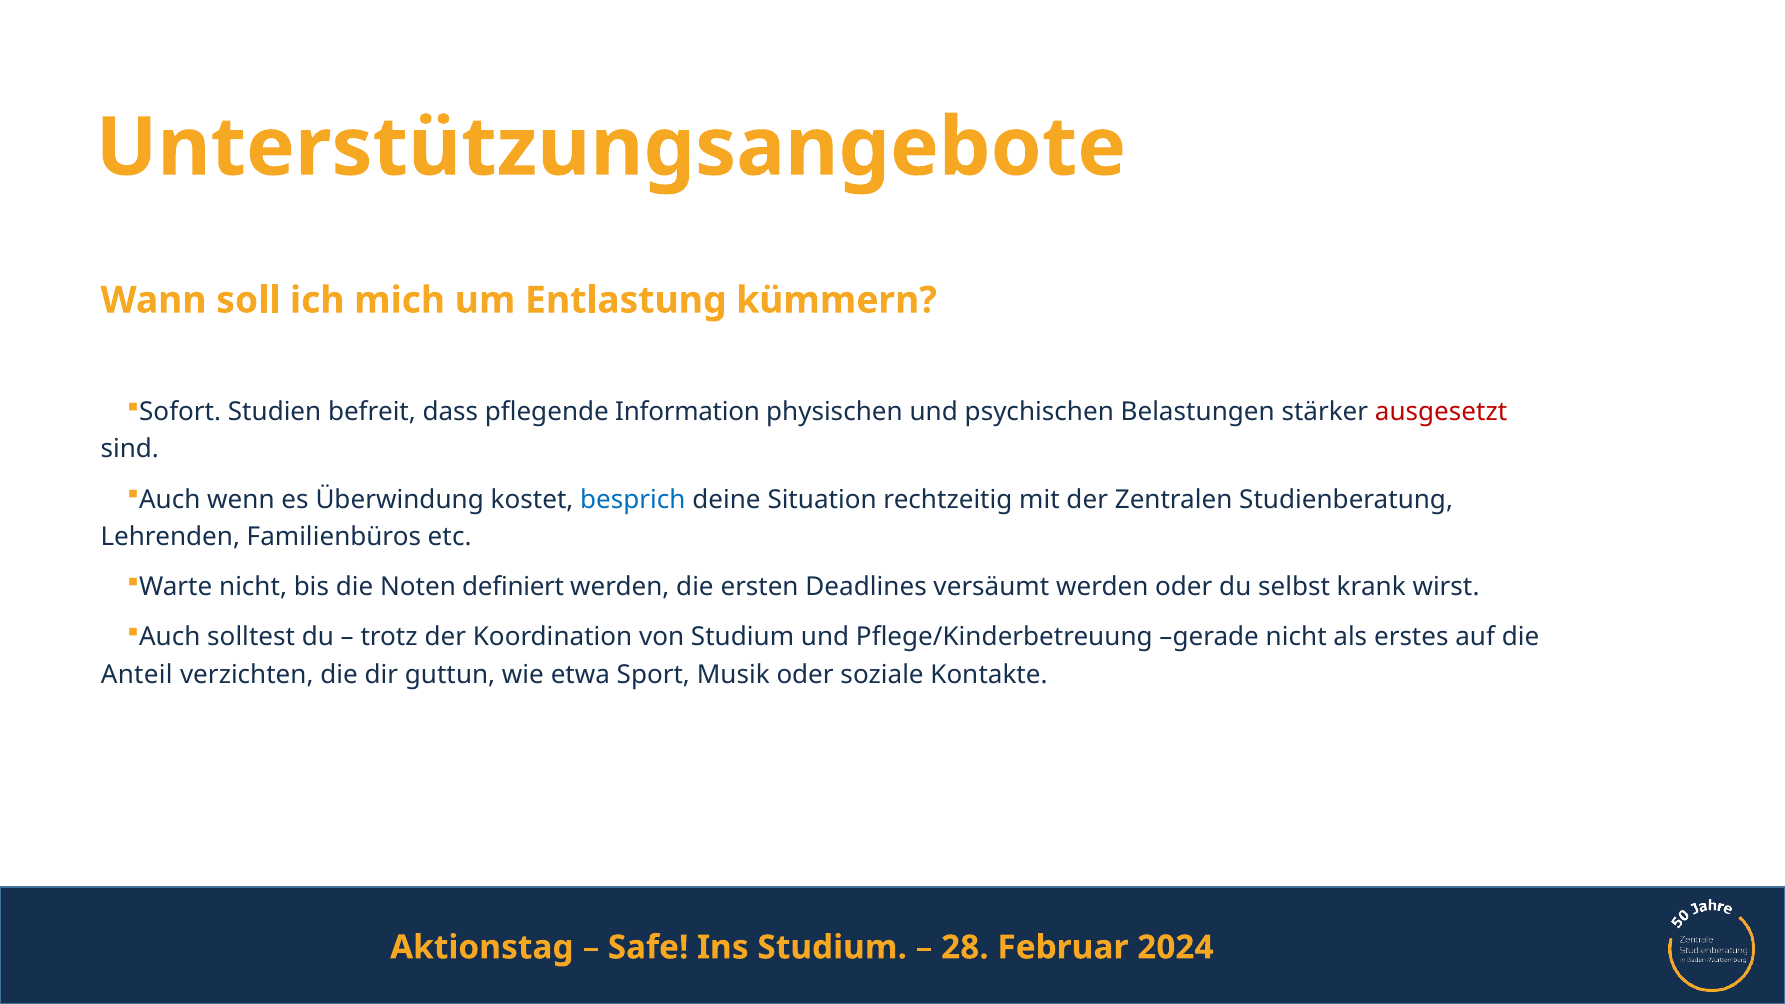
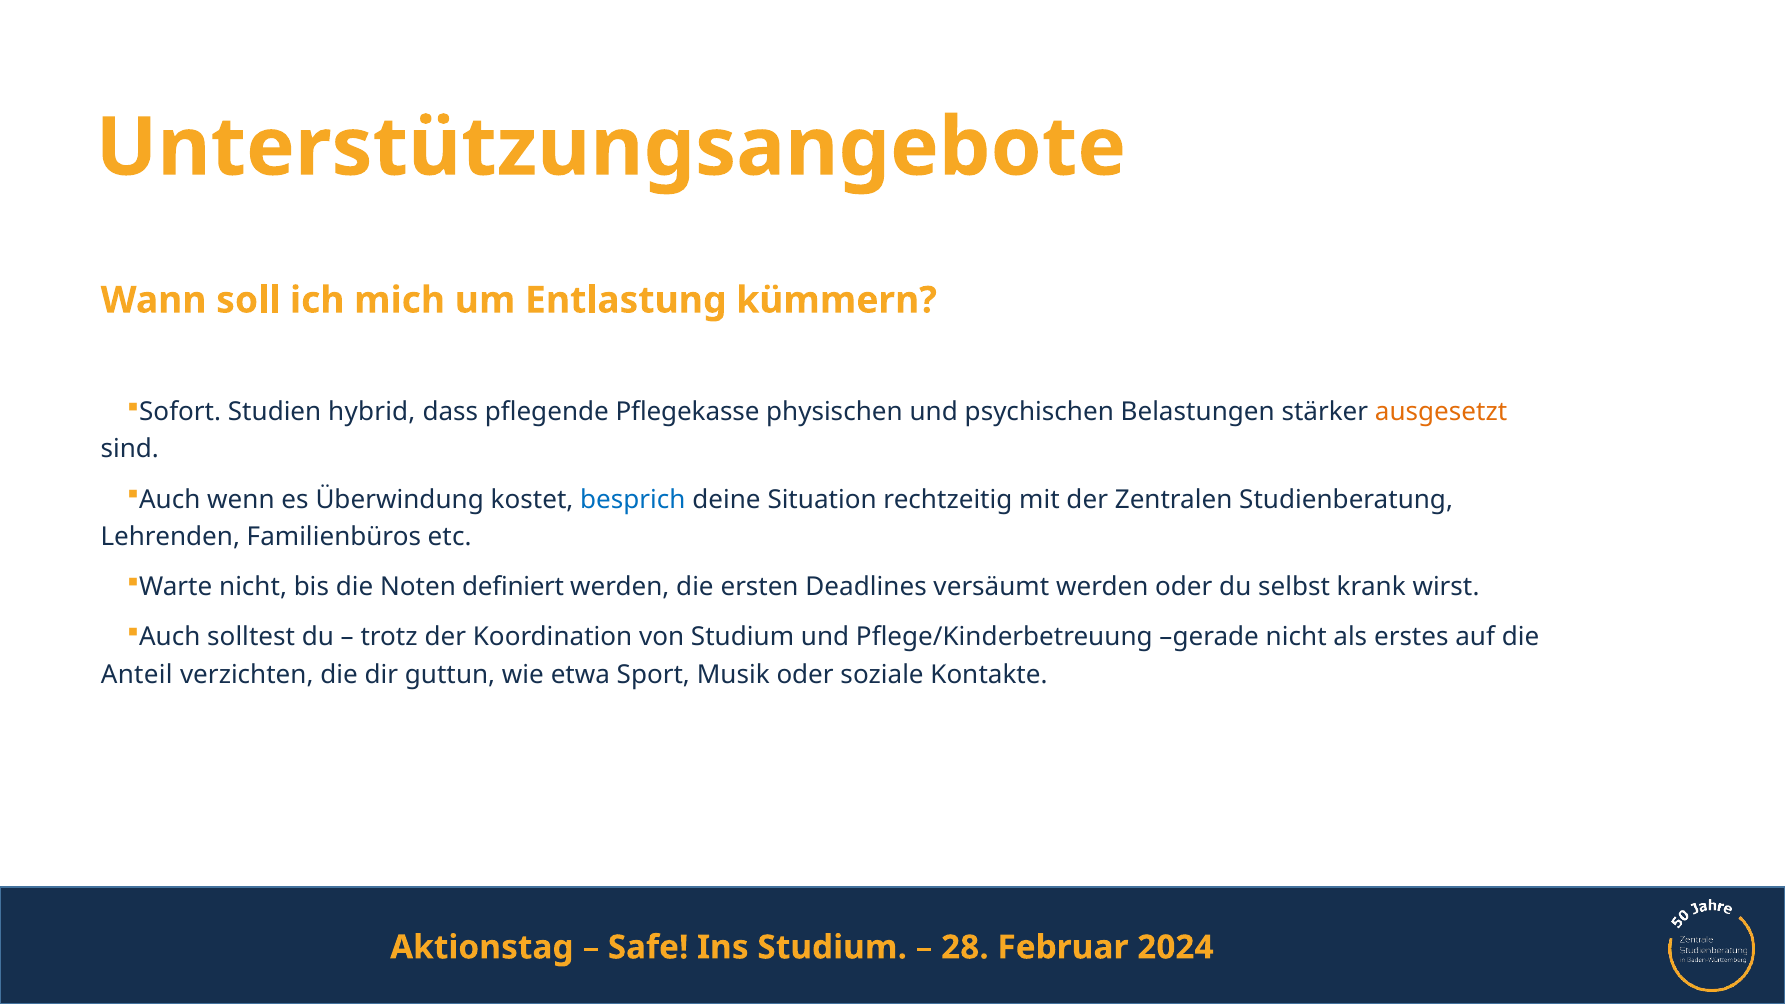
befreit: befreit -> hybrid (372, 412)
Information: Information -> Pflegekasse (688, 412)
ausgesetzt colour: red -> orange (1441, 412)
